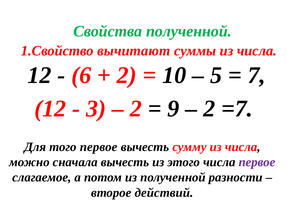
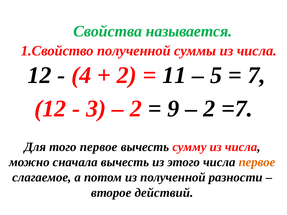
Свойства полученной: полученной -> называется (189, 31)
1.Свойство вычитают: вычитают -> полученной (134, 51)
6: 6 -> 4 (81, 75)
10: 10 -> 11 (174, 75)
первое colour: purple -> orange (257, 162)
